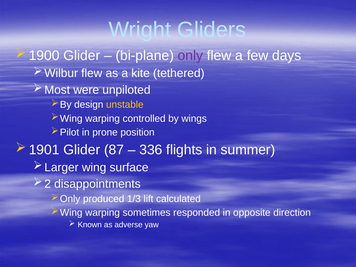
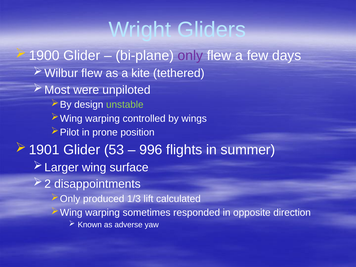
unstable colour: yellow -> light green (125, 105)
87: 87 -> 53 (114, 150)
336: 336 -> 996 (151, 150)
